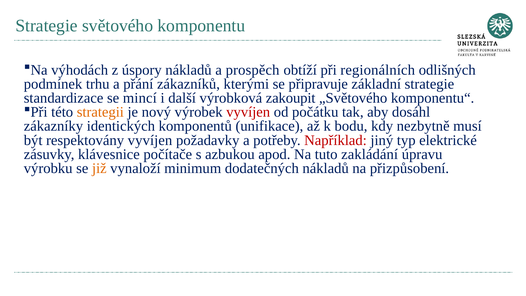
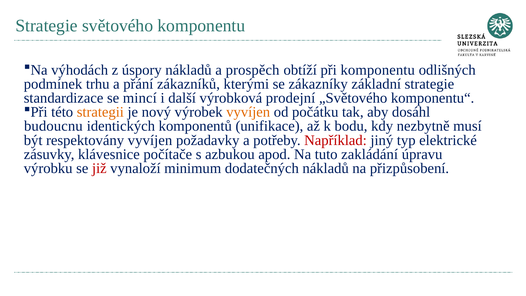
při regionálních: regionálních -> komponentu (378, 70)
připravuje: připravuje -> zákazníky (318, 84)
zakoupit: zakoupit -> prodejní (291, 98)
vyvíjen colour: red -> orange (248, 112)
zákazníky: zákazníky -> budoucnu (53, 126)
již colour: orange -> red (99, 168)
